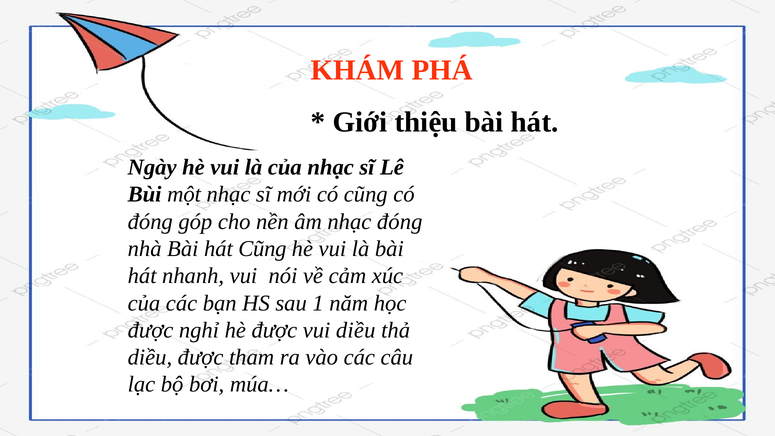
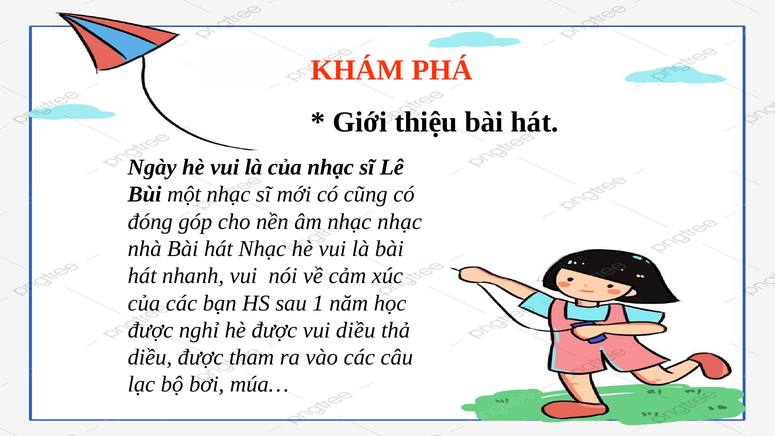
nhạc đóng: đóng -> nhạc (400, 222)
hát Cũng: Cũng -> Nhạc (262, 249)
